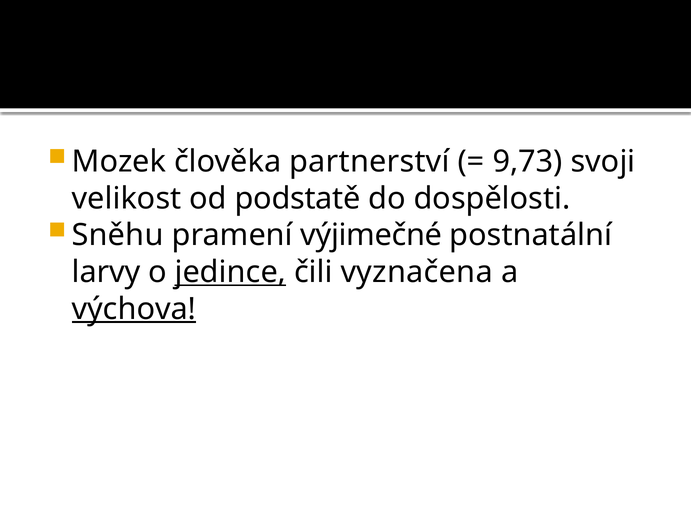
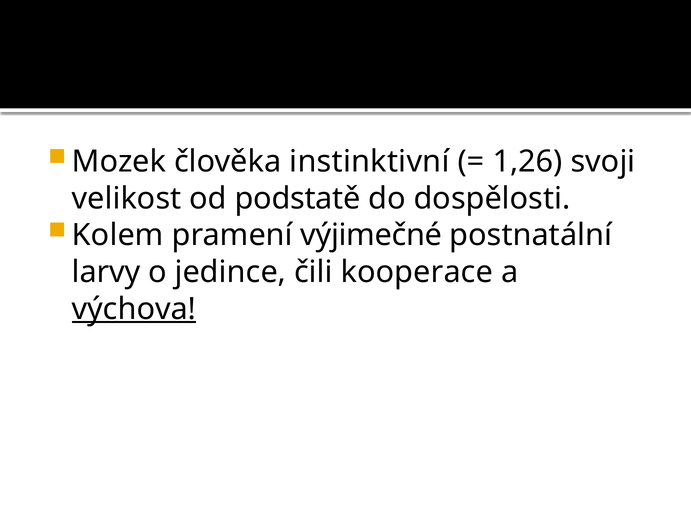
partnerství: partnerství -> instinktivní (369, 162)
9,73: 9,73 -> 1,26 (528, 162)
Sněhu: Sněhu -> Kolem (118, 235)
jedince underline: present -> none (230, 272)
vyznačena: vyznačena -> kooperace (417, 272)
